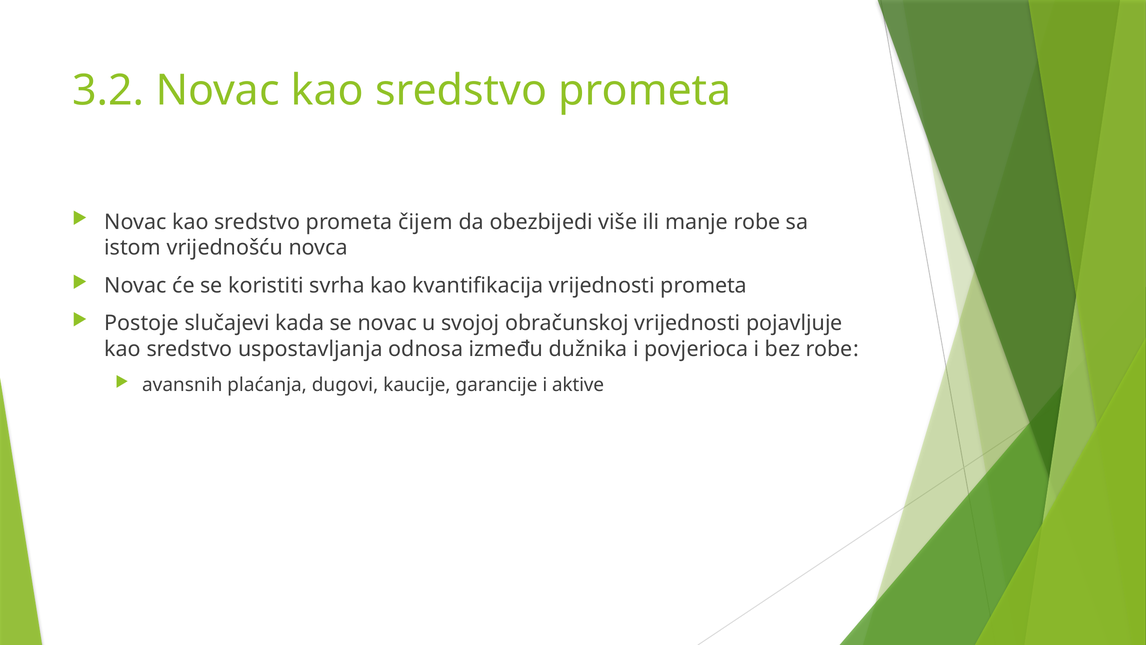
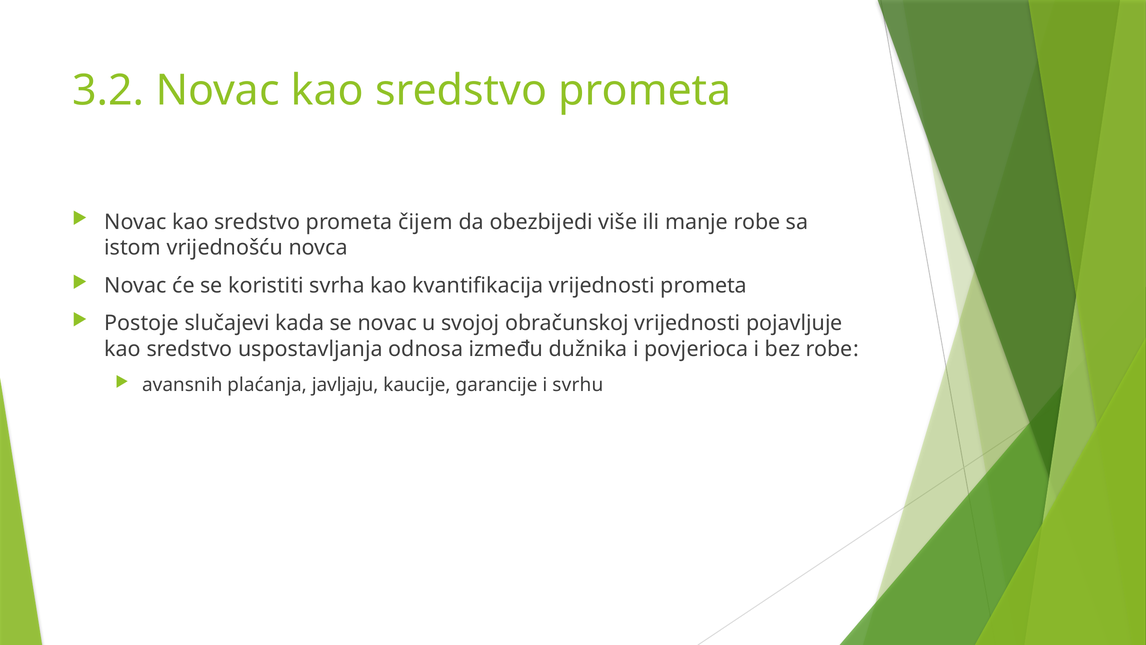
dugovi: dugovi -> javljaju (345, 385)
aktive: aktive -> svrhu (578, 385)
